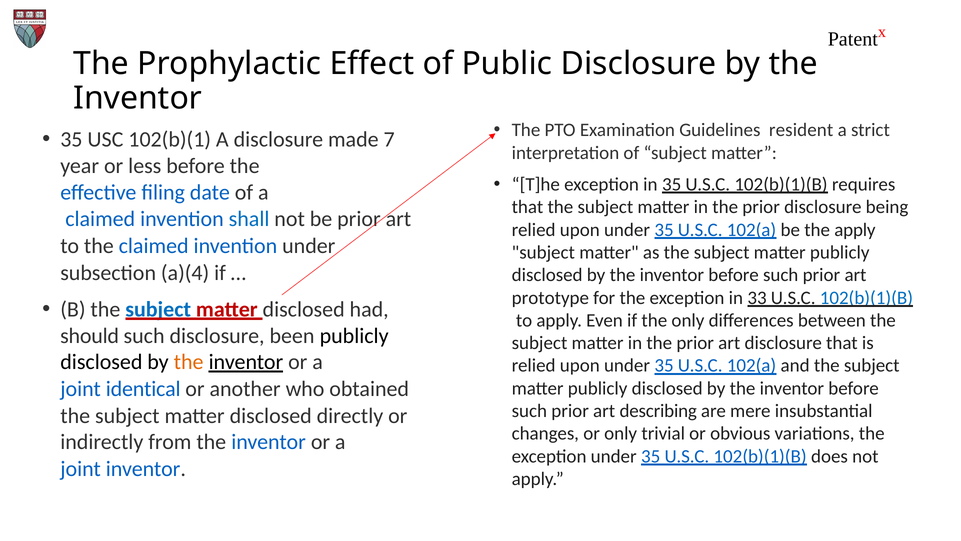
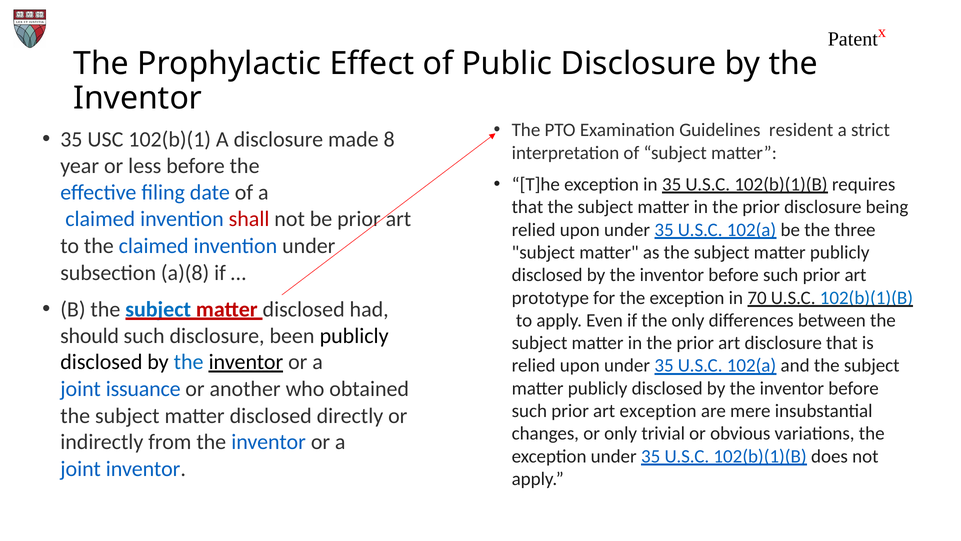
7: 7 -> 8 (389, 139)
shall colour: blue -> red (249, 219)
the apply: apply -> three (855, 230)
a)(4: a)(4 -> a)(8 (185, 273)
33: 33 -> 70 (757, 297)
the colour: orange -> blue (189, 362)
identical: identical -> issuance (143, 389)
art describing: describing -> exception (658, 411)
